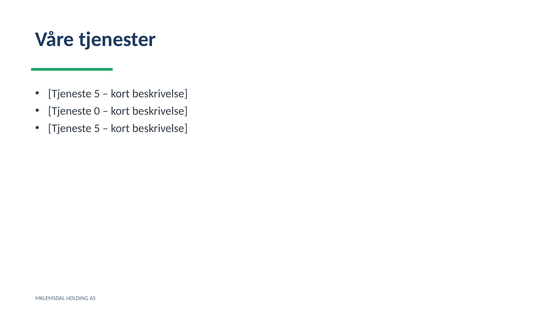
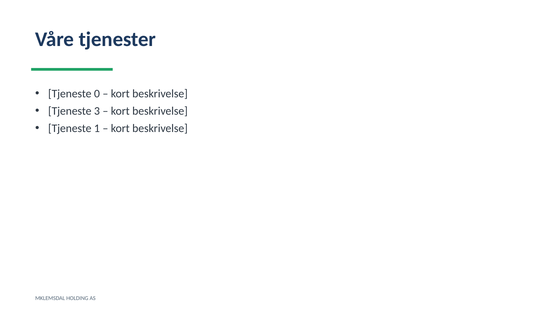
5: 5 -> 0 (97, 94)
0: 0 -> 3 (97, 111)
5: 5 -> 1 (97, 128)
